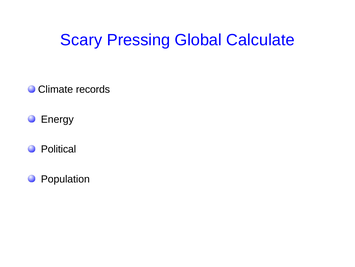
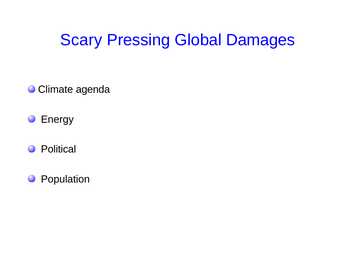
Calculate: Calculate -> Damages (261, 40)
records: records -> agenda (93, 89)
